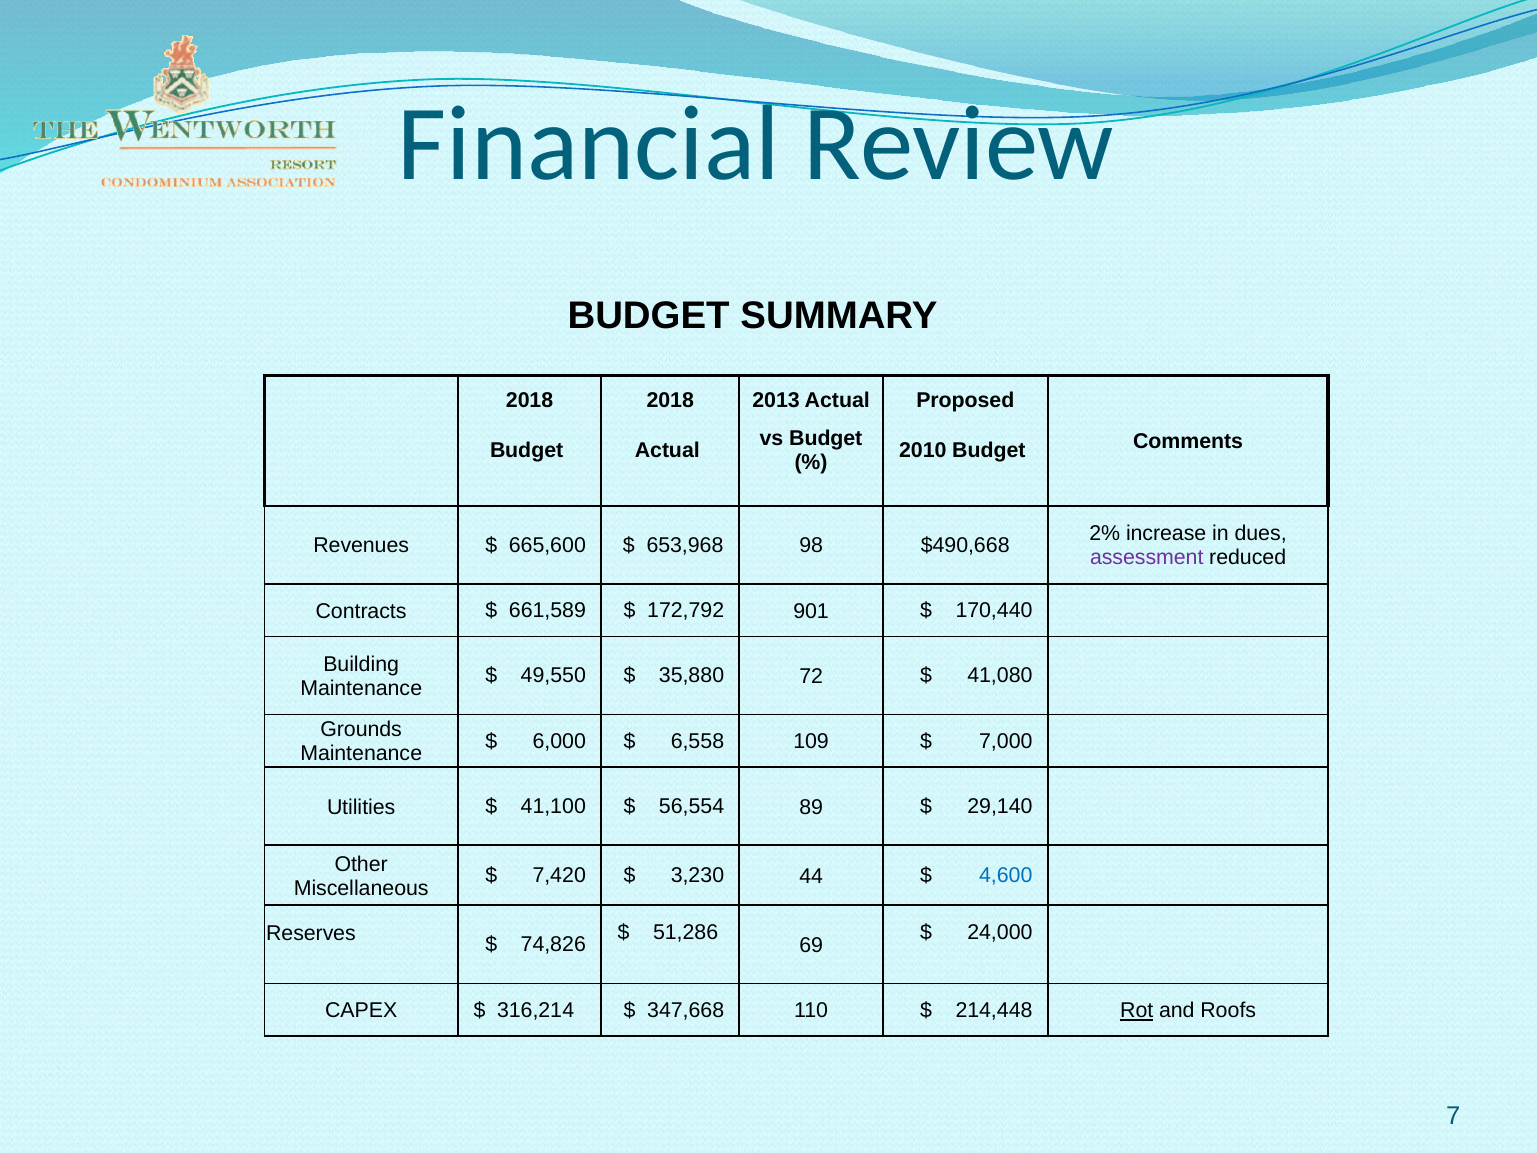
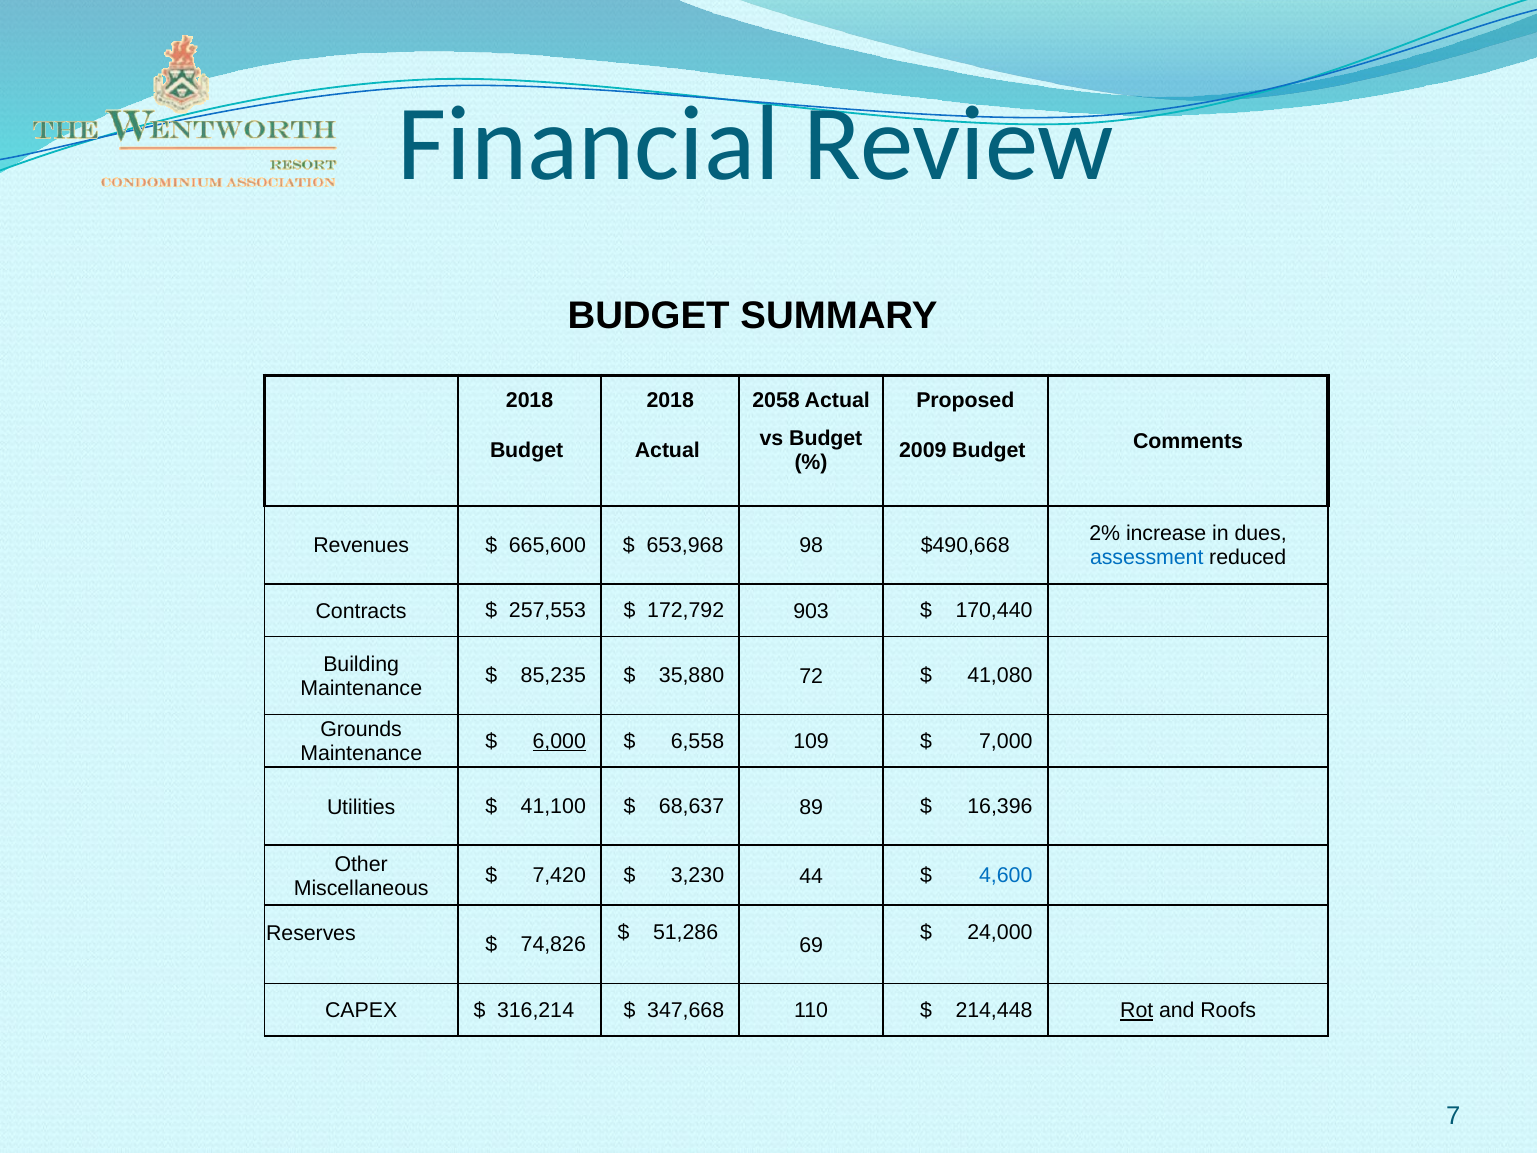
2013: 2013 -> 2058 (776, 400)
2010: 2010 -> 2009 (923, 450)
assessment colour: purple -> blue (1147, 558)
661,589: 661,589 -> 257,553 (547, 610)
901: 901 -> 903 (811, 611)
49,550: 49,550 -> 85,235 (553, 676)
6,000 underline: none -> present (559, 741)
56,554: 56,554 -> 68,637 (692, 806)
29,140: 29,140 -> 16,396 (1000, 806)
